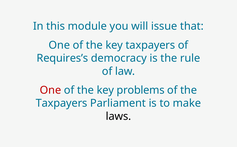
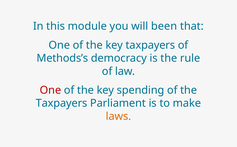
issue: issue -> been (164, 26)
Requires’s: Requires’s -> Methods’s (62, 58)
problems: problems -> spending (141, 90)
laws colour: black -> orange (118, 116)
